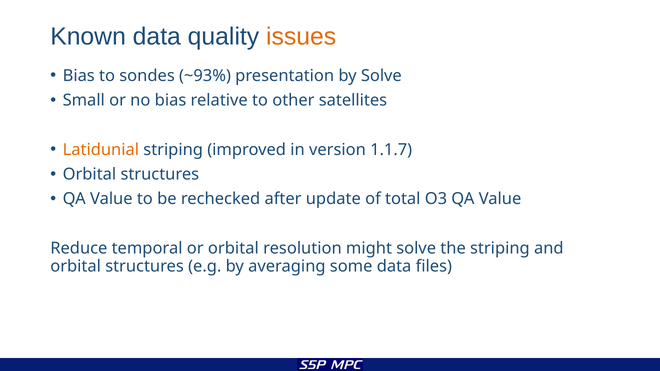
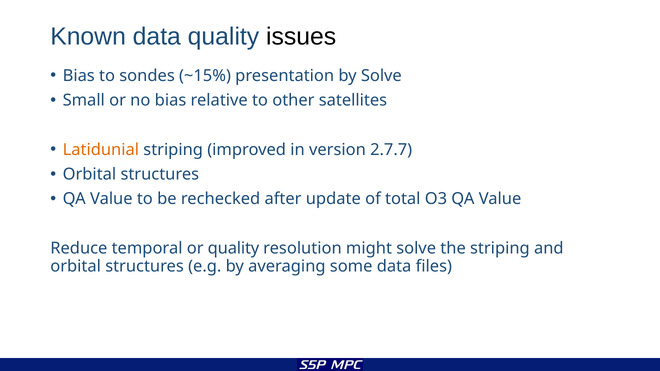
issues colour: orange -> black (301, 37)
~93%: ~93% -> ~15% (205, 76)
1.1.7: 1.1.7 -> 2.7.7 (391, 150)
or orbital: orbital -> quality (233, 248)
